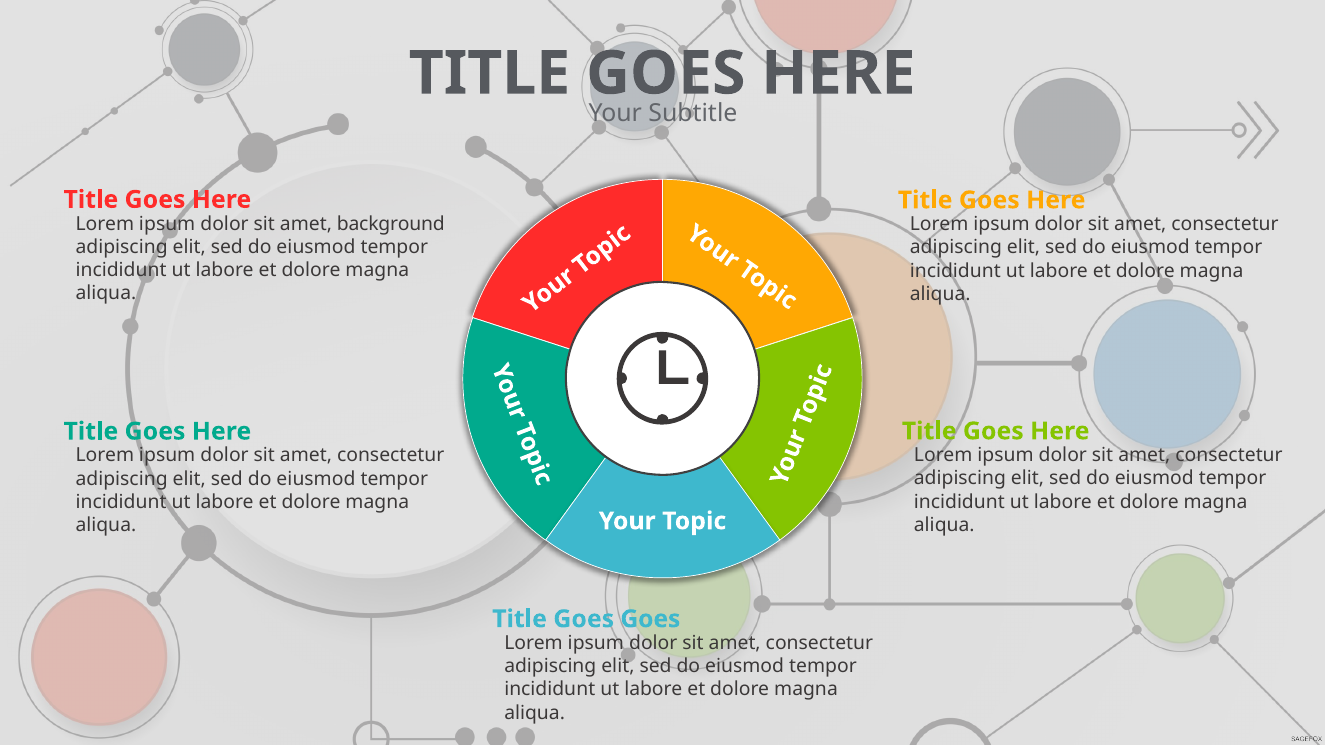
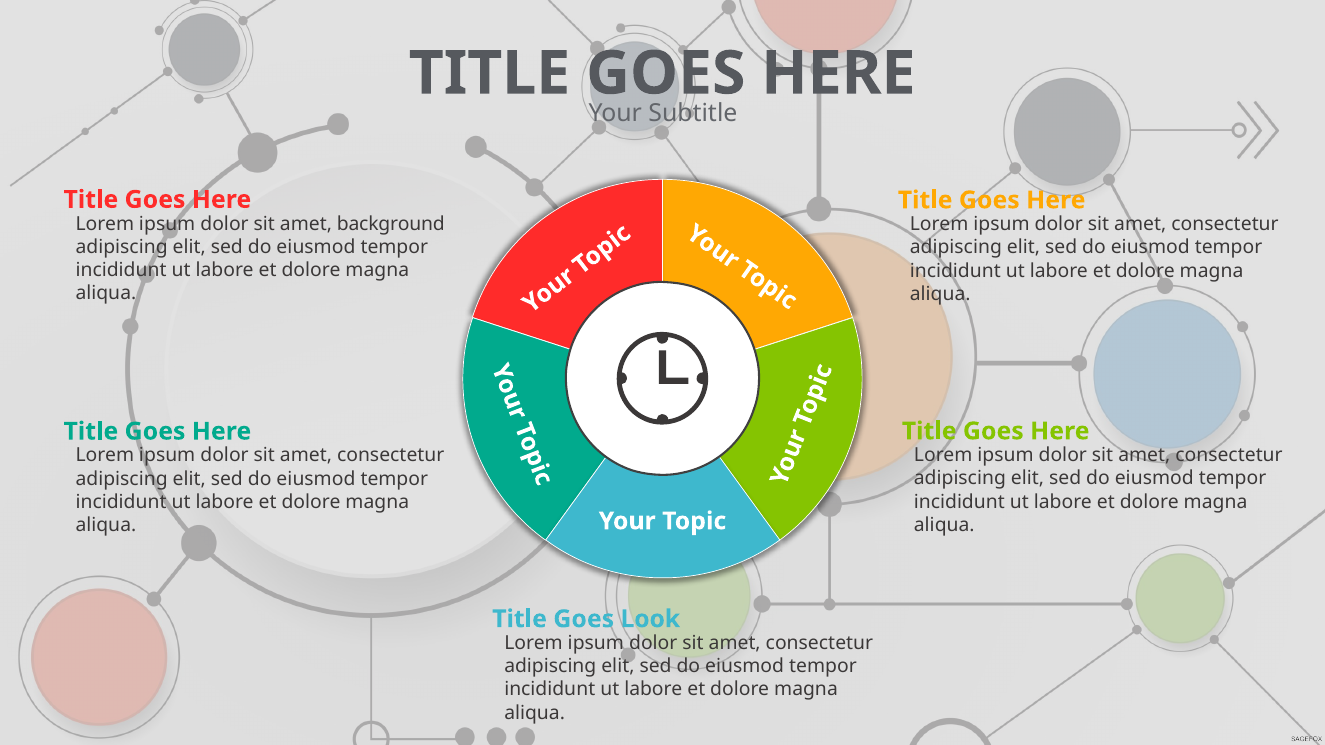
Goes Goes: Goes -> Look (650, 619)
